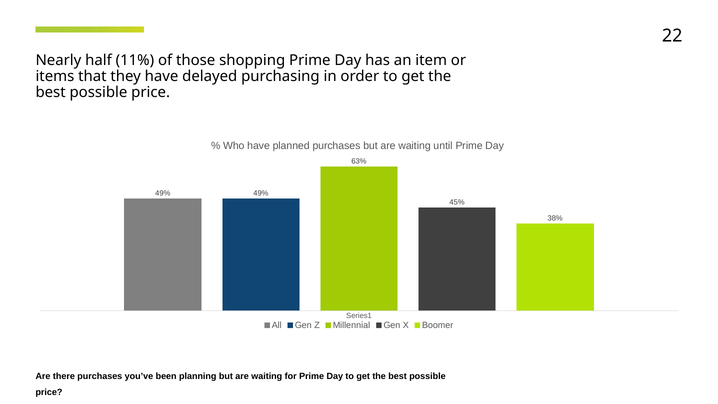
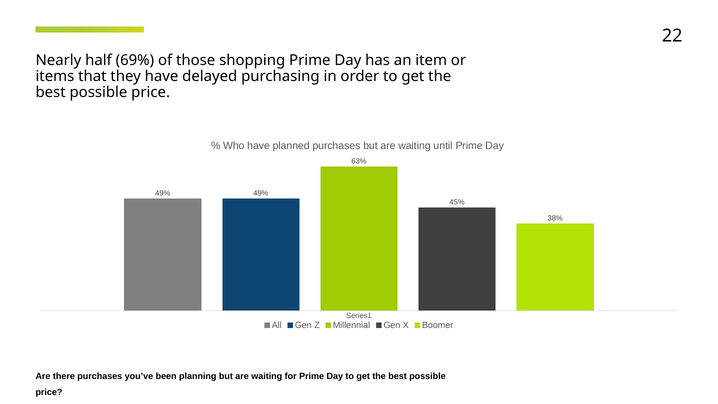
11%: 11% -> 69% (135, 60)
